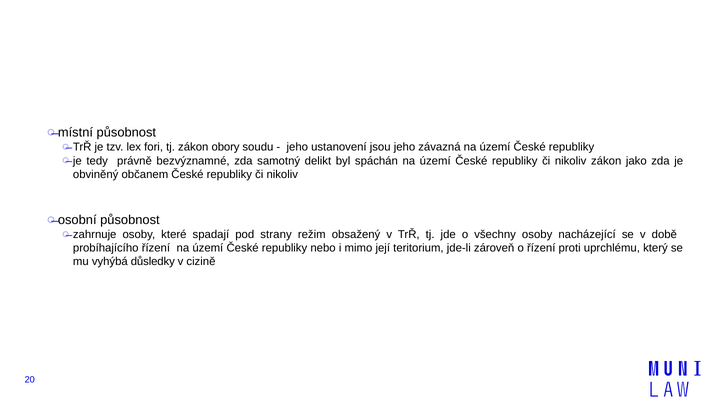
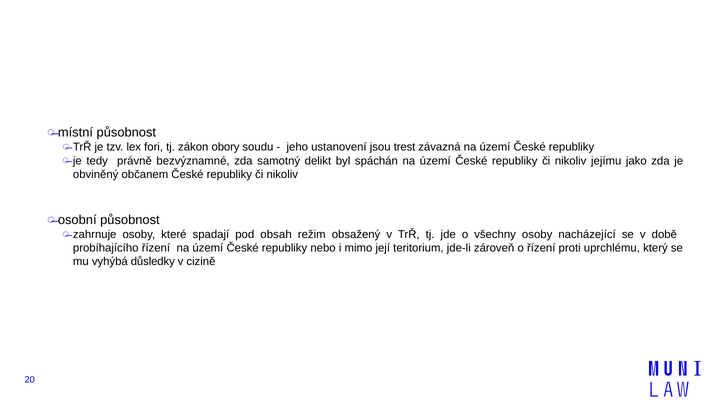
jsou jeho: jeho -> trest (405, 147)
nikoliv zákon: zákon -> jejímu (606, 161)
strany: strany -> obsah (276, 234)
